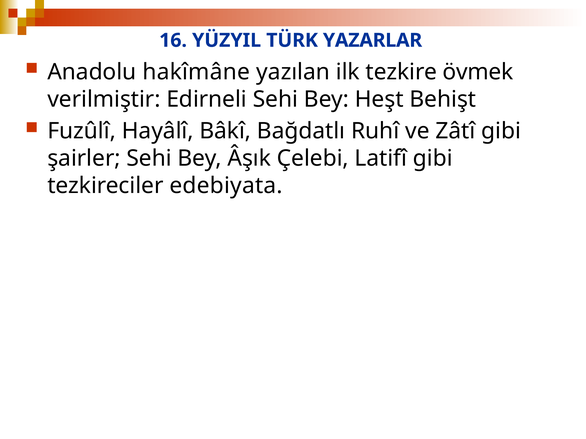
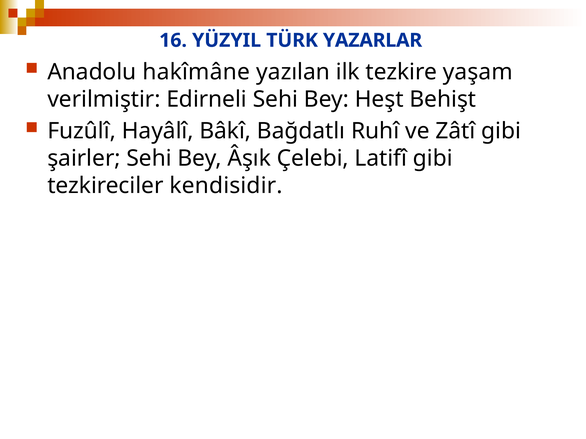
övmek: övmek -> yaşam (478, 72)
edebiyata: edebiyata -> kendisidir (226, 186)
